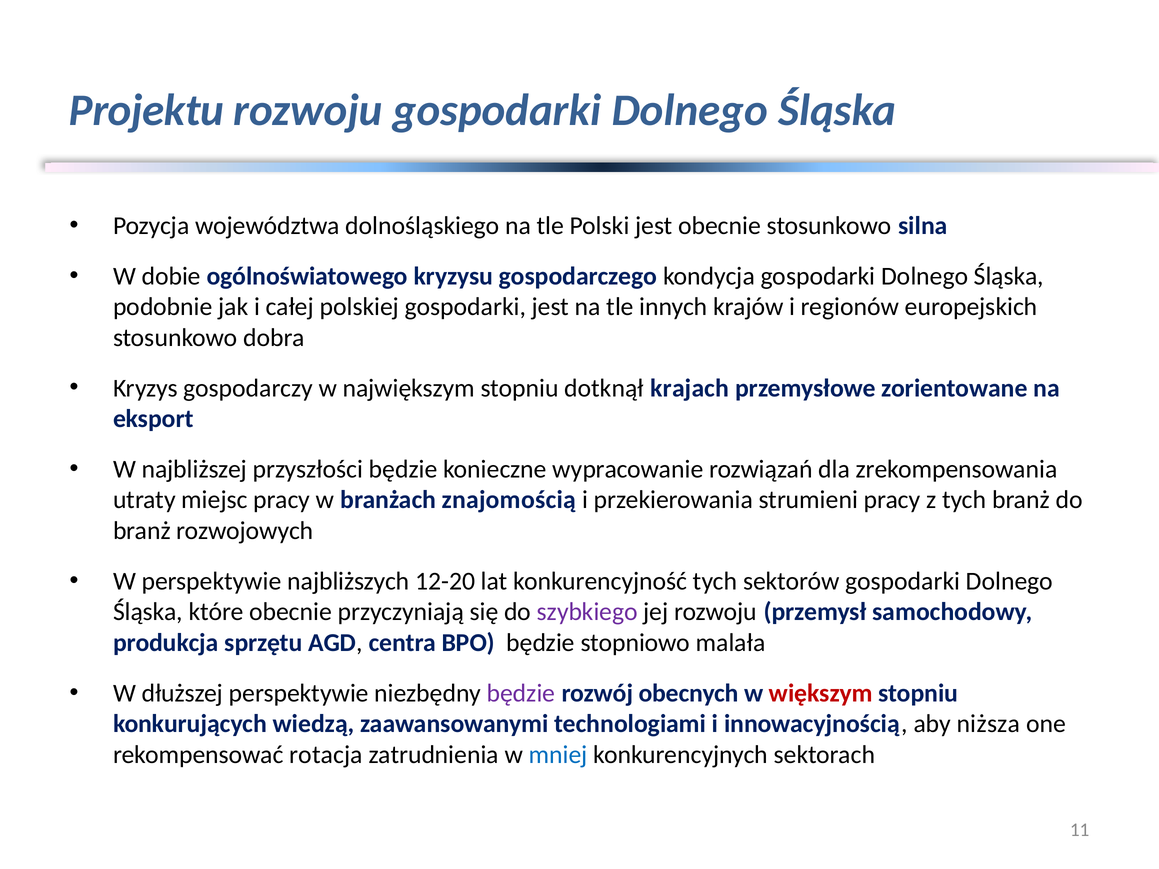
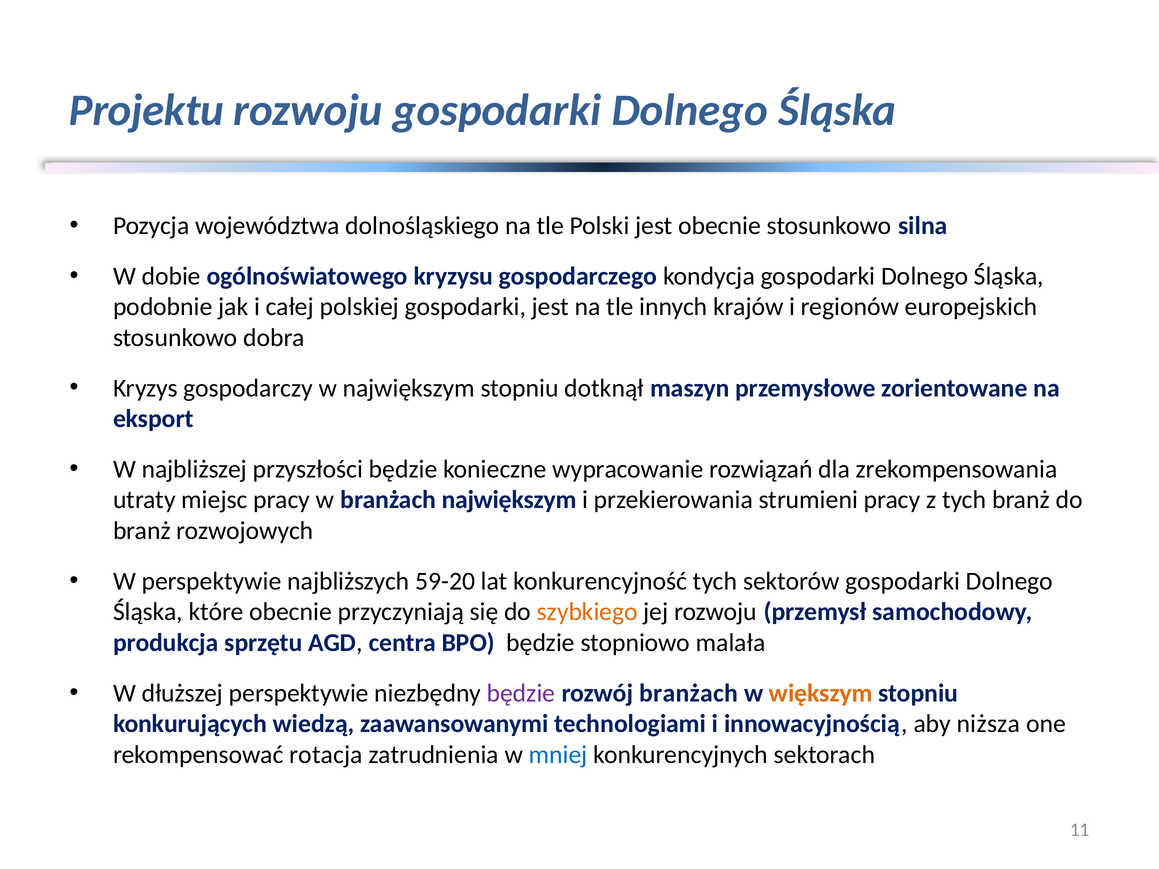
krajach: krajach -> maszyn (690, 388)
branżach znajomością: znajomością -> największym (509, 500)
12-20: 12-20 -> 59-20 (445, 581)
szybkiego colour: purple -> orange (587, 612)
rozwój obecnych: obecnych -> branżach (688, 693)
większym colour: red -> orange (821, 693)
